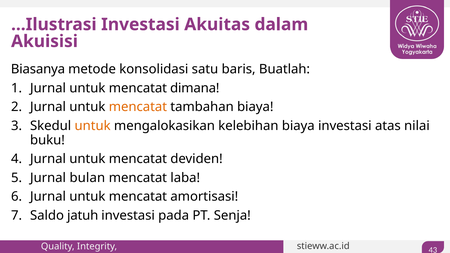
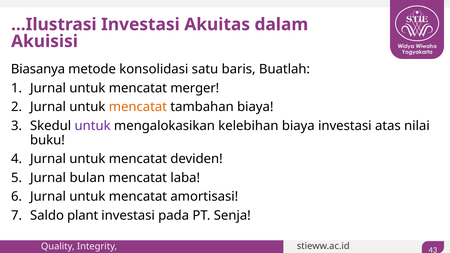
dimana: dimana -> merger (195, 88)
untuk colour: orange -> purple (93, 126)
jatuh: jatuh -> plant (83, 216)
